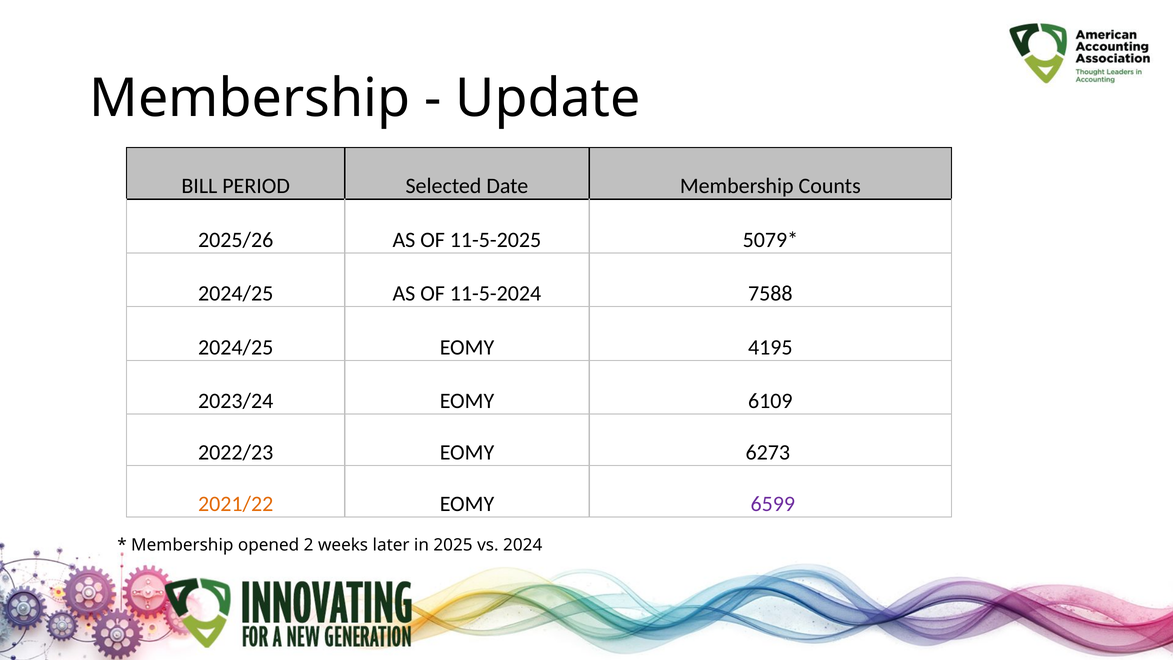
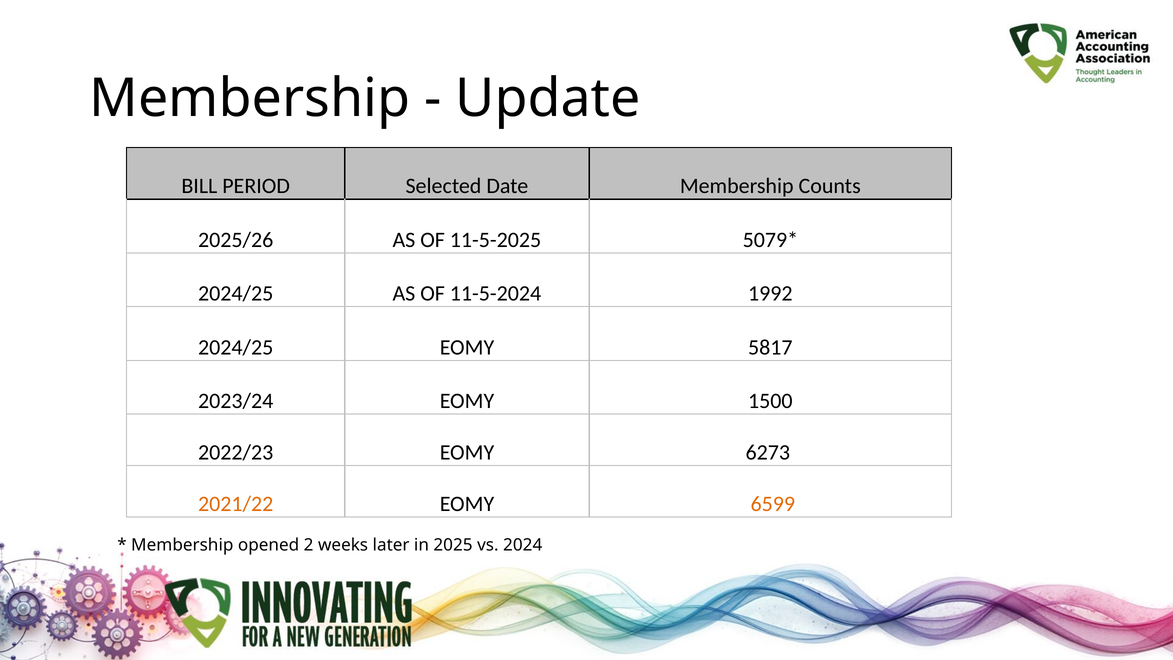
7588: 7588 -> 1992 (770, 293)
4195: 4195 -> 5817 (770, 347)
6109: 6109 -> 1500 (770, 401)
6599 colour: purple -> orange (773, 504)
